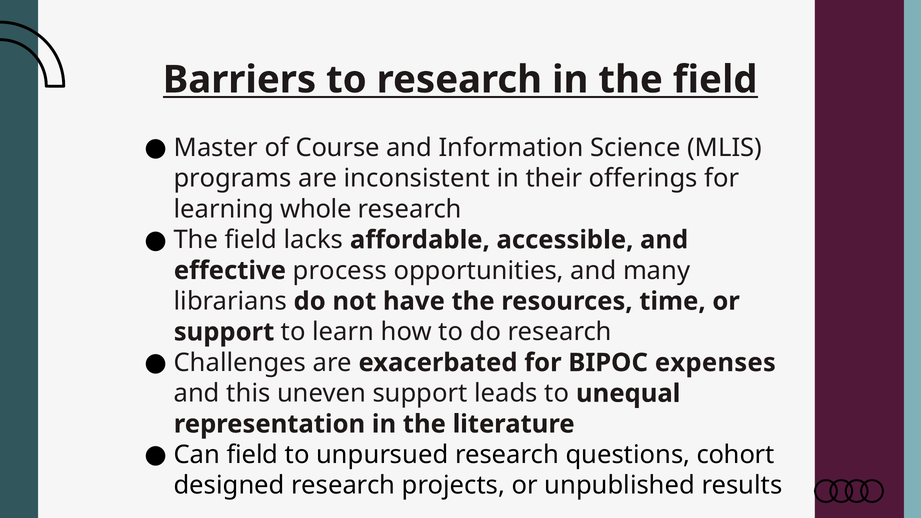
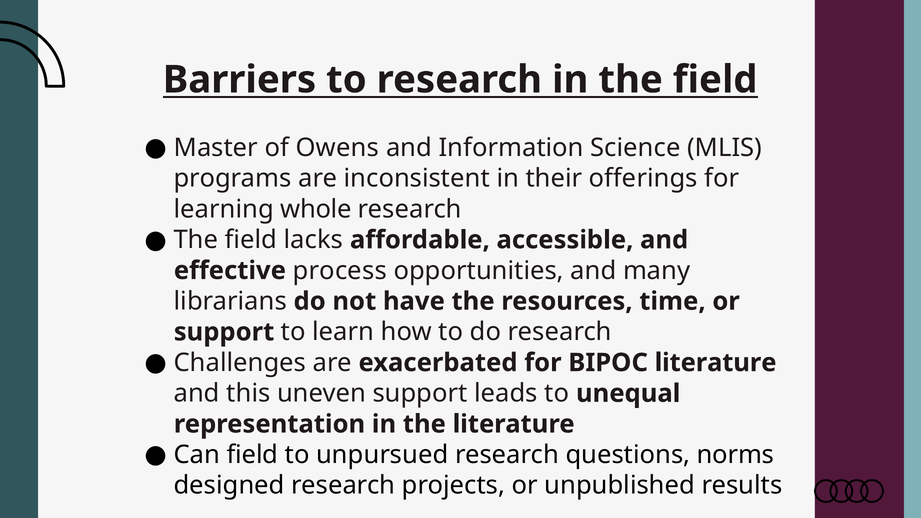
Course: Course -> Owens (337, 148)
BIPOC expenses: expenses -> literature (715, 363)
cohort: cohort -> norms (736, 455)
